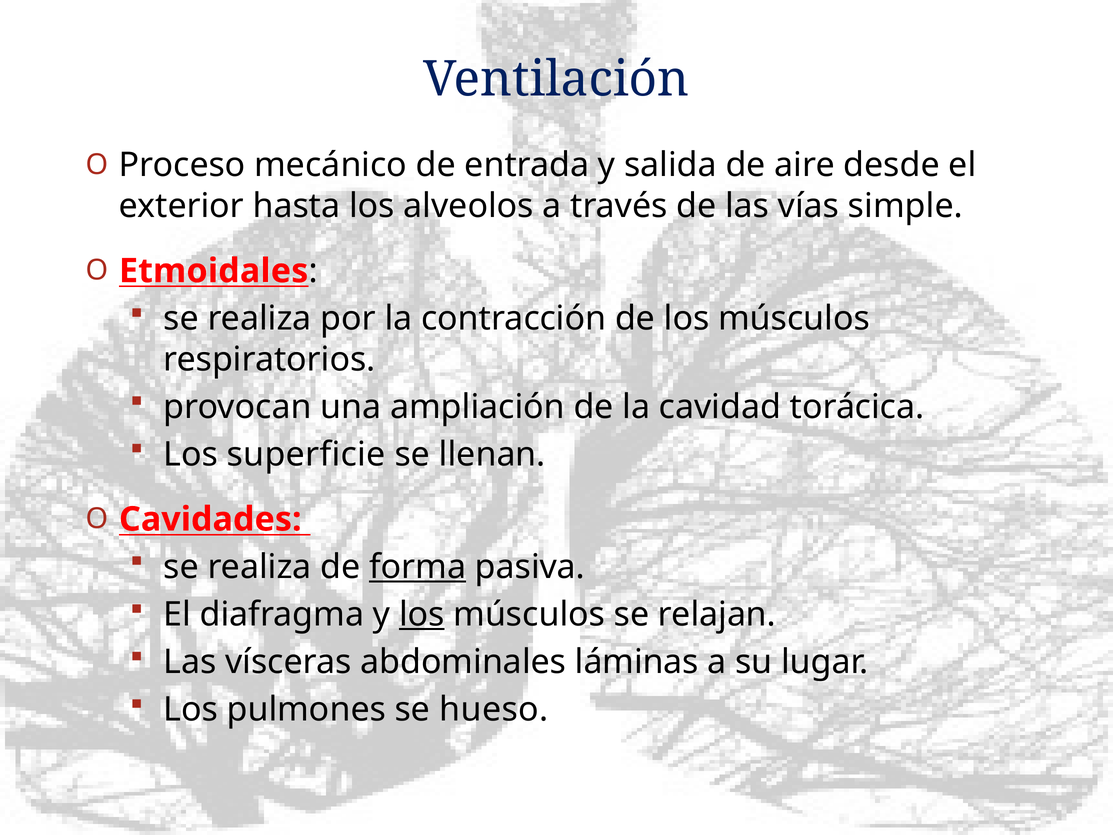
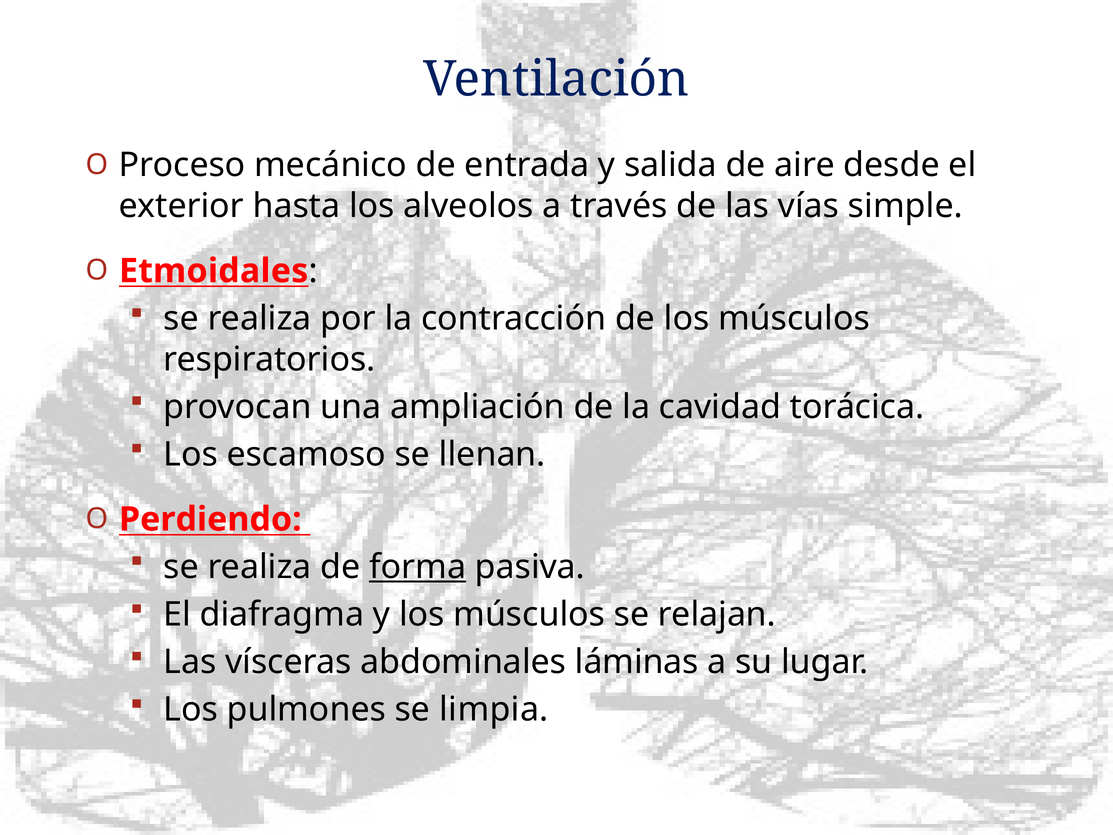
superficie: superficie -> escamoso (306, 454)
Cavidades: Cavidades -> Perdiendo (210, 519)
los underline: present -> none (422, 614)
hueso: hueso -> limpia (494, 709)
